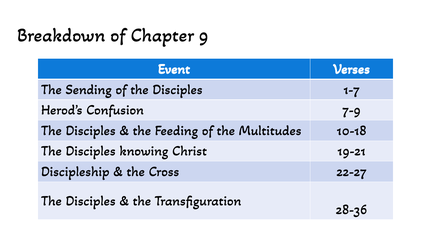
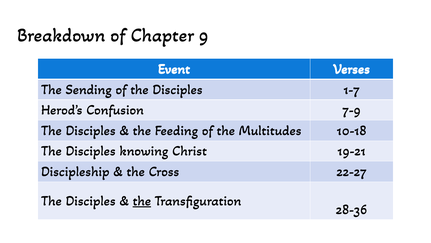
the underline: none -> present (142, 200)
